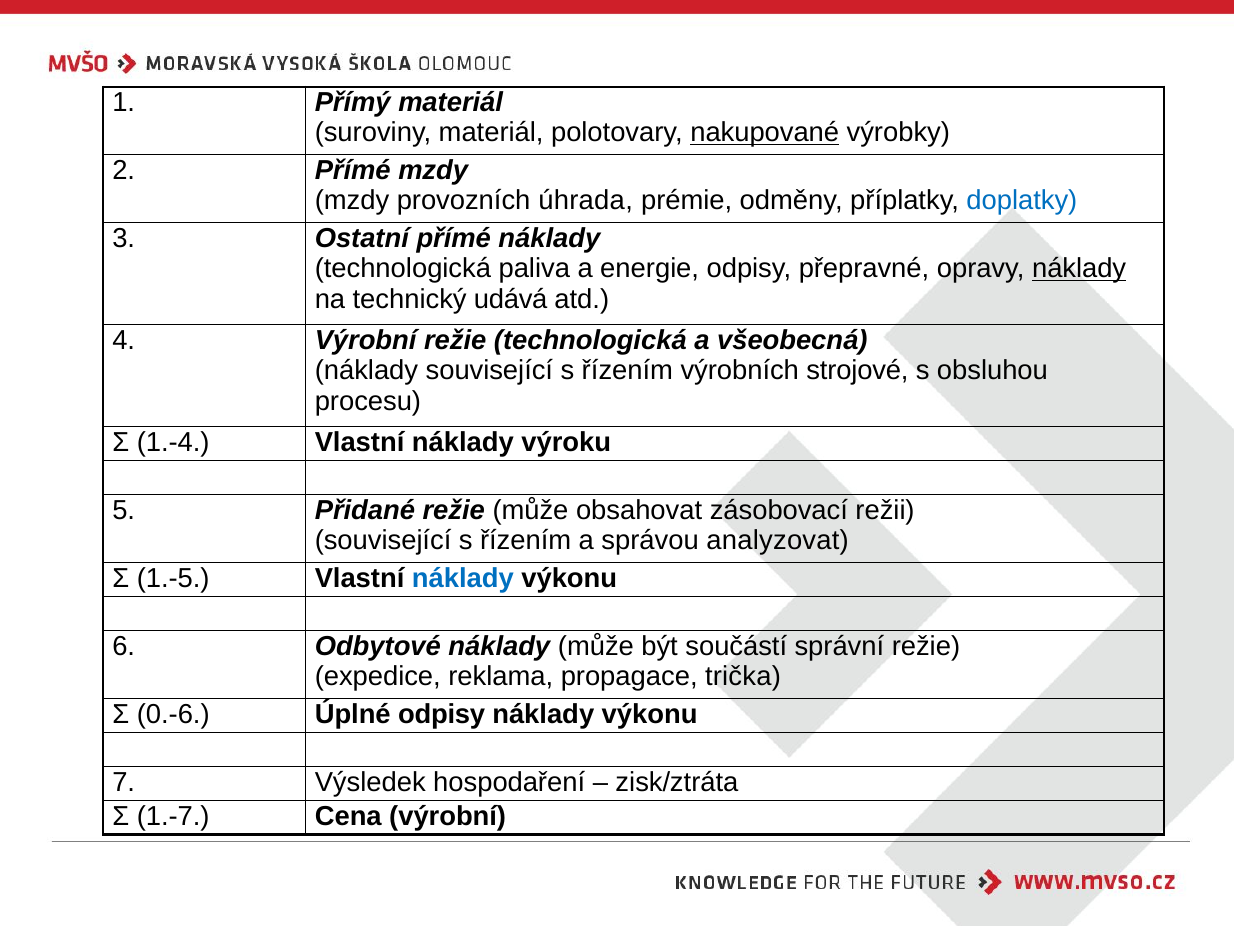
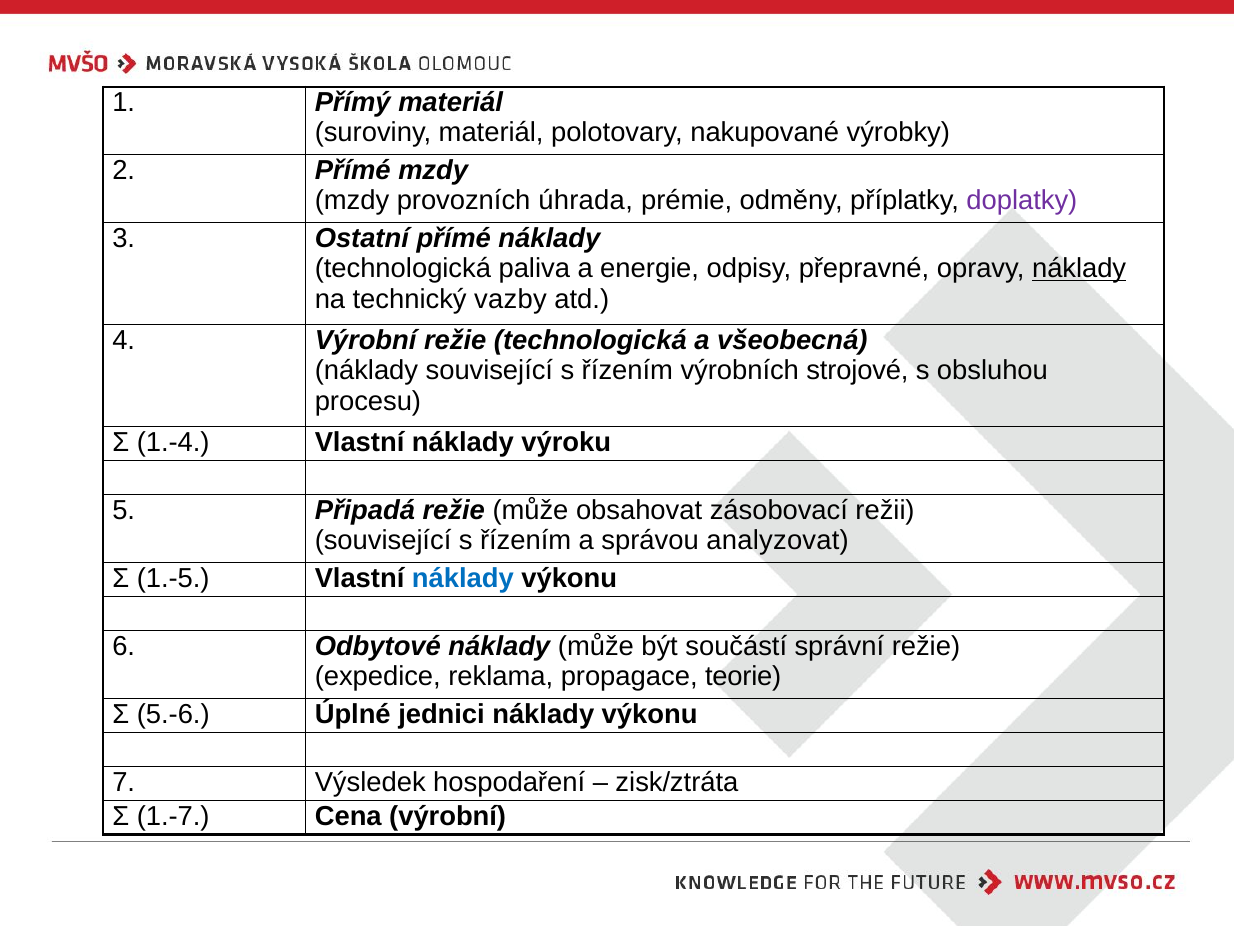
nakupované underline: present -> none (765, 133)
doplatky colour: blue -> purple (1022, 201)
udává: udává -> vazby (510, 299)
Přidané: Přidané -> Připadá (365, 510)
trička: trička -> teorie (743, 676)
0.-6: 0.-6 -> 5.-6 (173, 714)
Úplné odpisy: odpisy -> jednici (442, 714)
